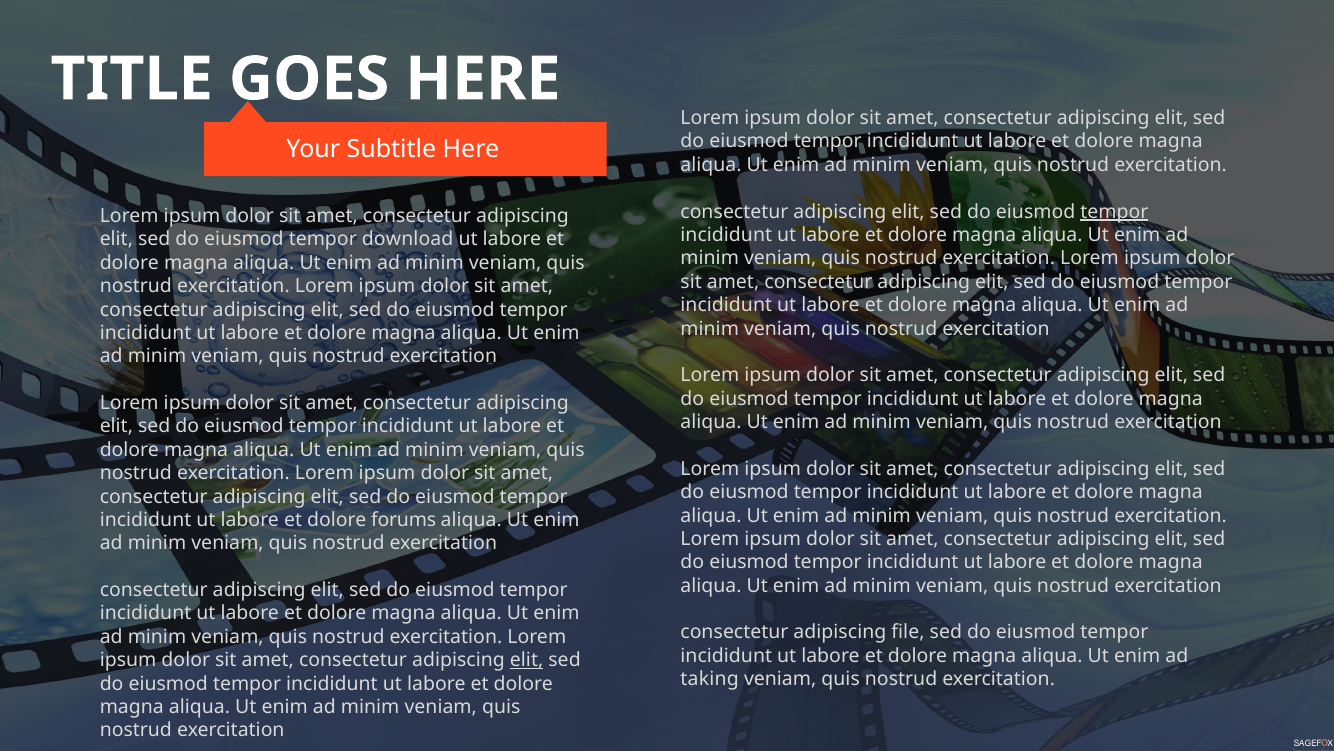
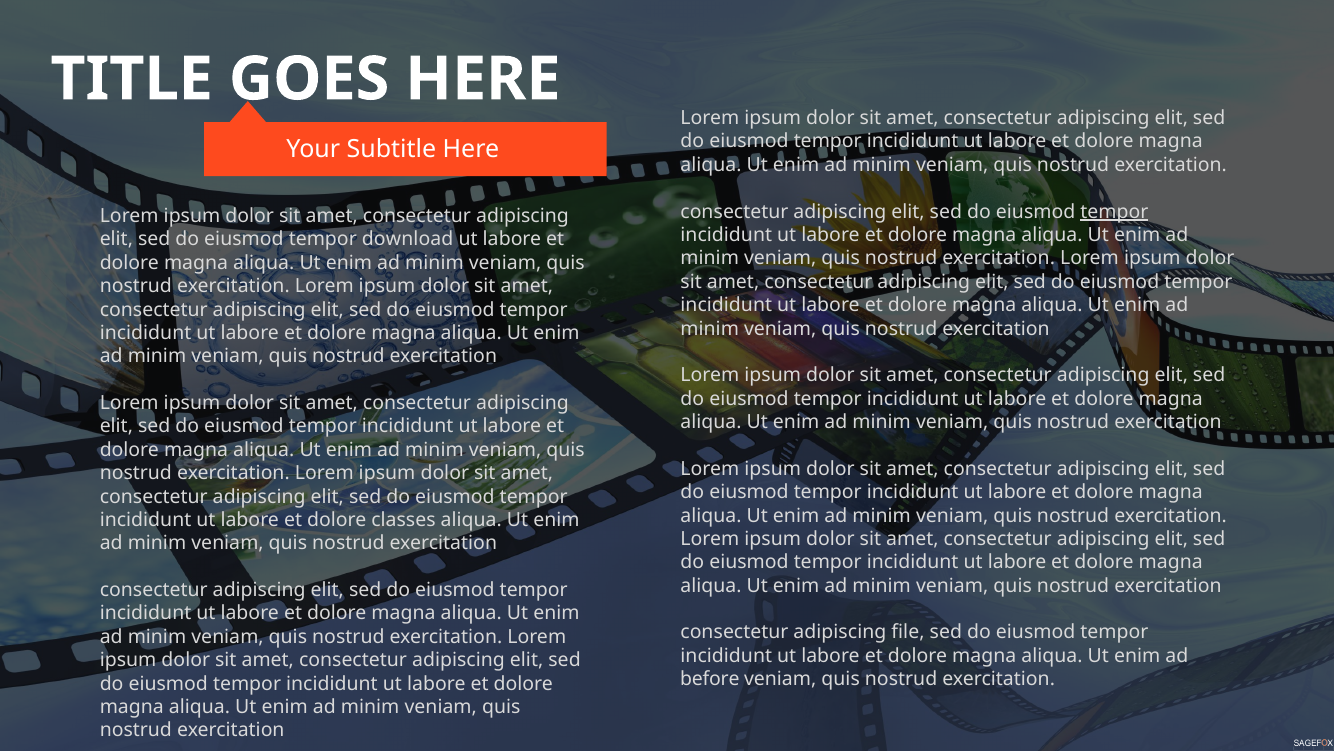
forums: forums -> classes (403, 520)
elit underline: present -> none (527, 660)
taking: taking -> before (710, 679)
